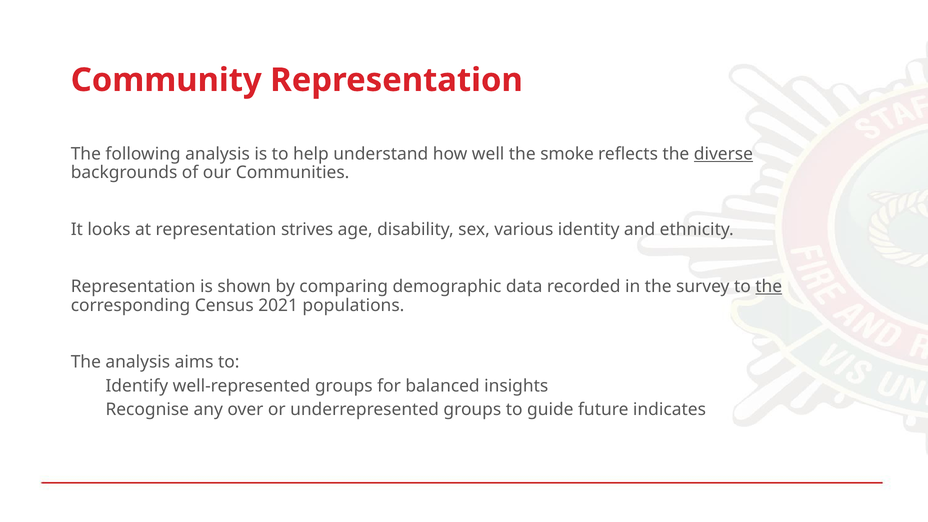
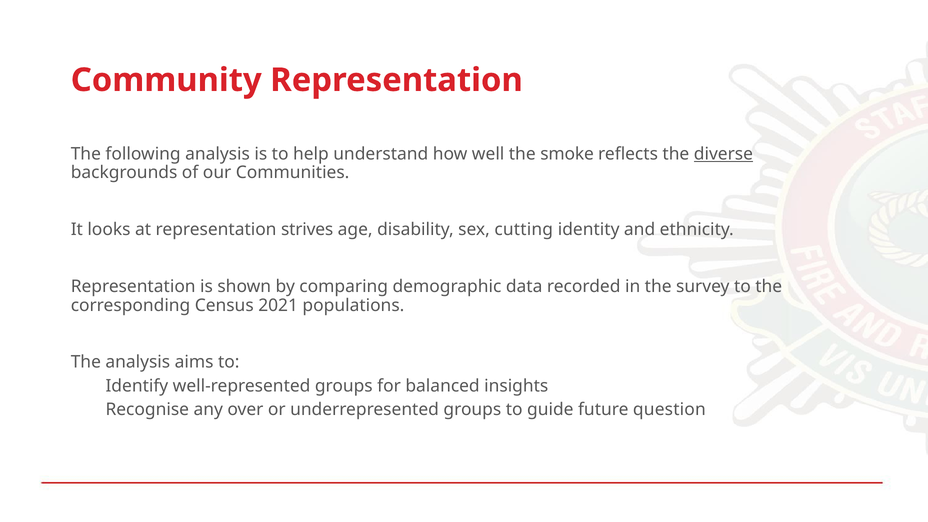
various: various -> cutting (524, 230)
the underline: present -> none (769, 287)
indicates: indicates -> question (669, 409)
